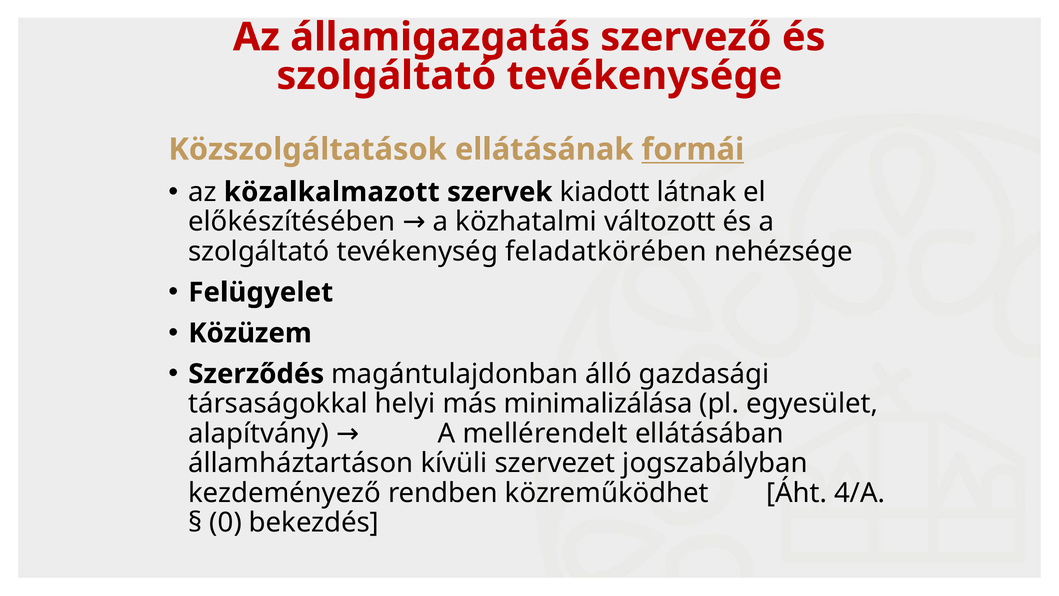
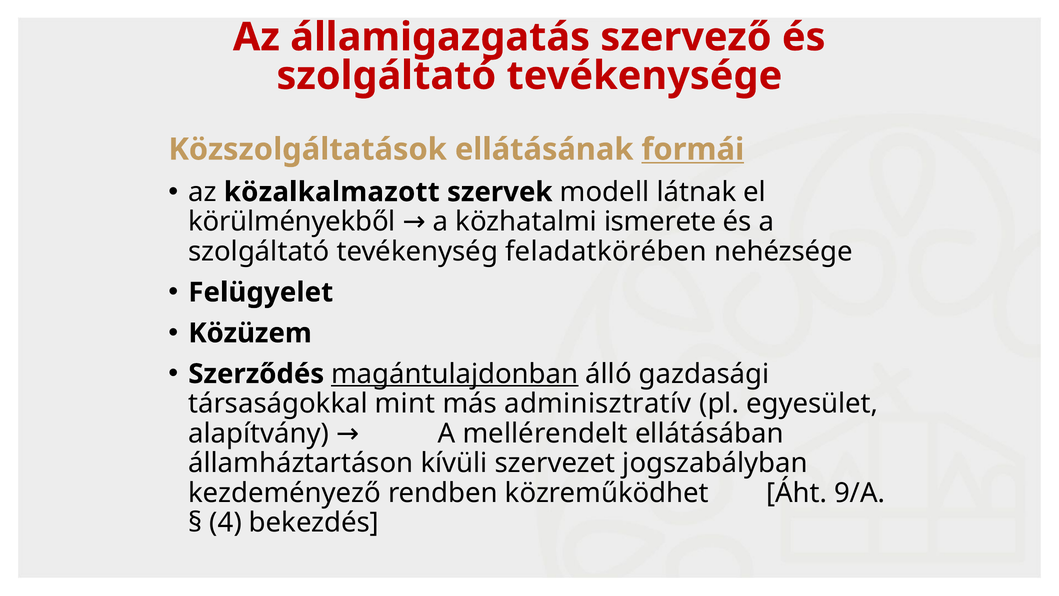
kiadott: kiadott -> modell (605, 192)
előkészítésében: előkészítésében -> körülményekből (292, 222)
változott: változott -> ismerete (660, 222)
magántulajdonban underline: none -> present (455, 374)
helyi: helyi -> mint (405, 403)
minimalizálása: minimalizálása -> adminisztratív (598, 403)
4/A: 4/A -> 9/A (860, 493)
0: 0 -> 4 (226, 522)
